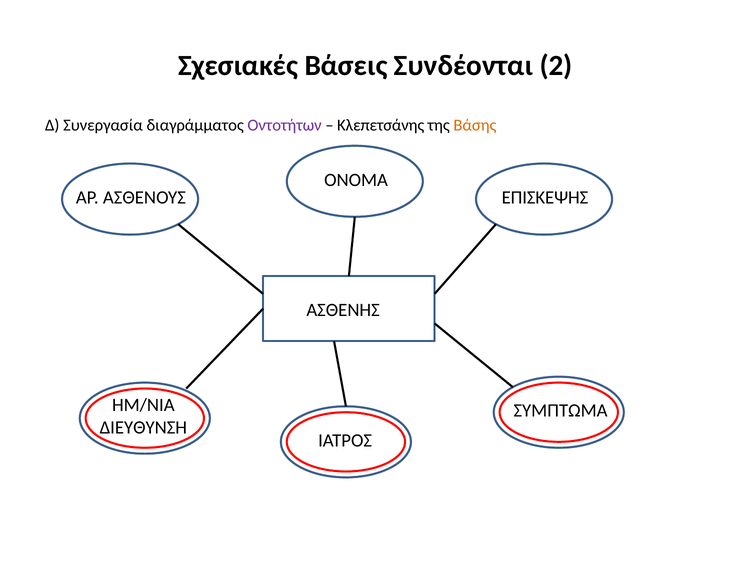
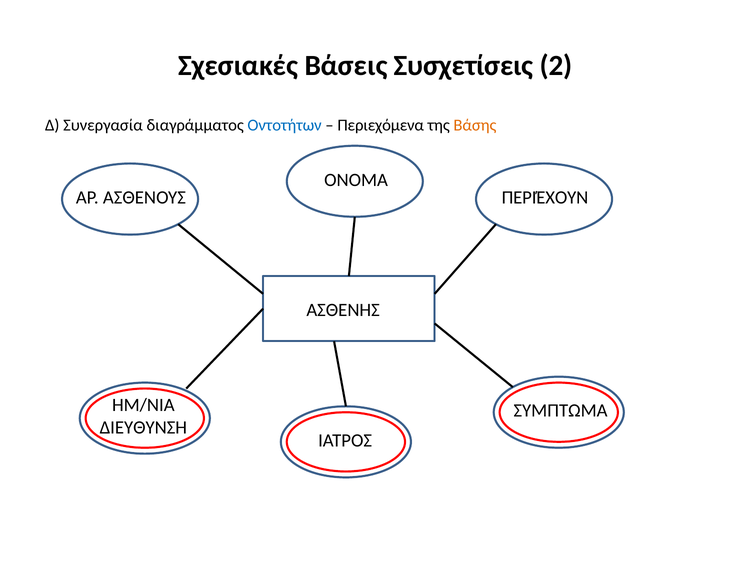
Συνδέονται: Συνδέονται -> Συσχετίσεις (464, 65)
Οντοτήτων colour: purple -> blue (285, 125)
Κλεπετσάνης: Κλεπετσάνης -> Περιεχόμενα (381, 125)
ΕΠΙΣΚΕΨΗΣ: ΕΠΙΣΚΕΨΗΣ -> ΠΕΡΙΈΧΟΥΝ (545, 197)
